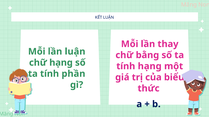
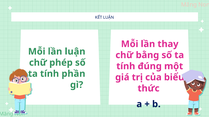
chữ hạng: hạng -> phép (61, 63)
tính hạng: hạng -> đúng (150, 67)
